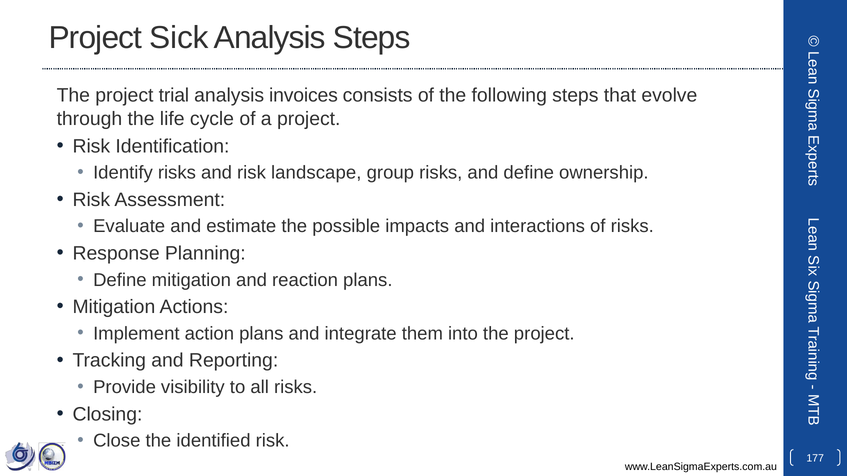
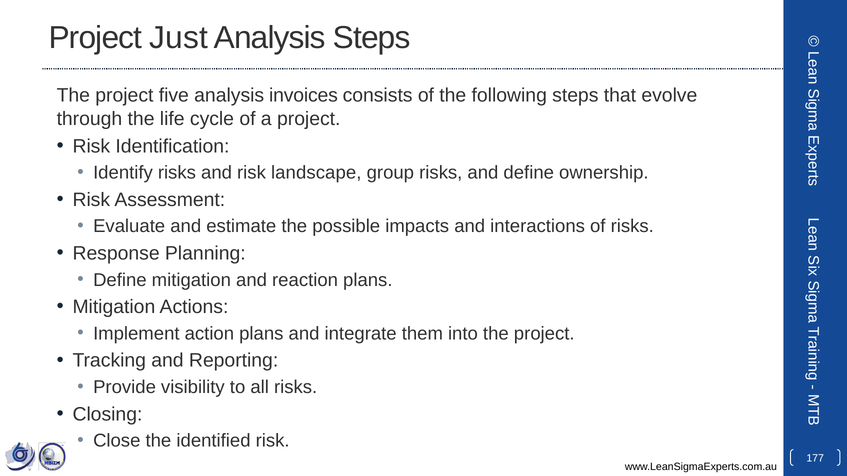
Sick: Sick -> Just (179, 38)
trial: trial -> five (174, 96)
